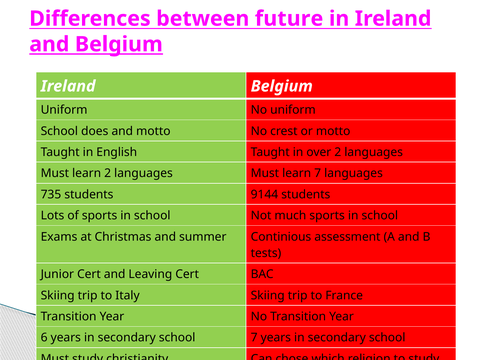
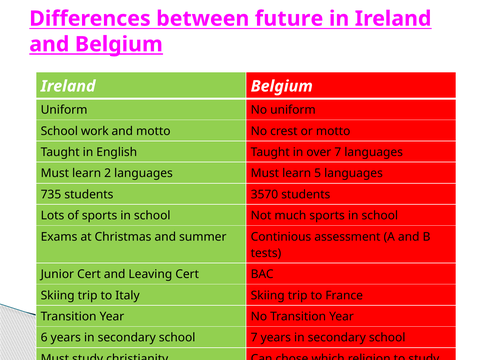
does: does -> work (95, 131)
over 2: 2 -> 7 (338, 152)
learn 7: 7 -> 5 (318, 173)
9144: 9144 -> 3570 (264, 194)
